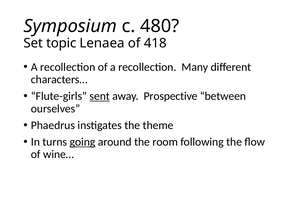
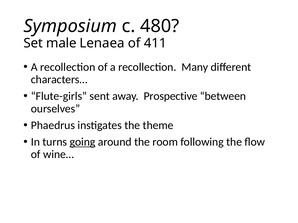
topic: topic -> male (61, 43)
418: 418 -> 411 (155, 43)
sent underline: present -> none (100, 96)
